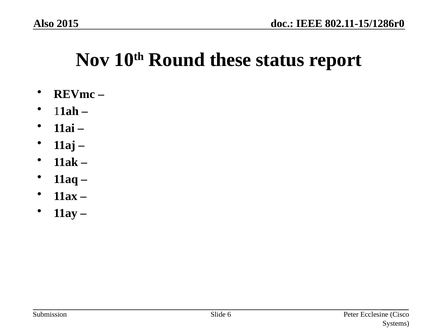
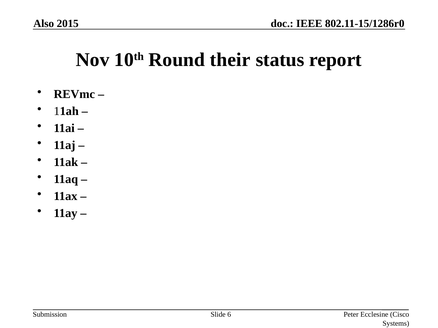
these: these -> their (230, 60)
